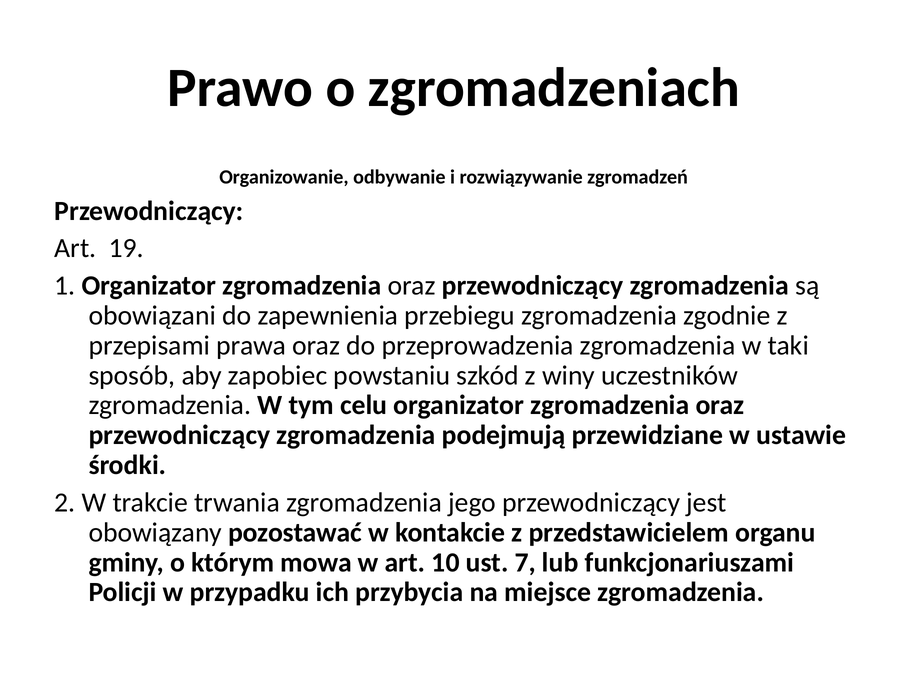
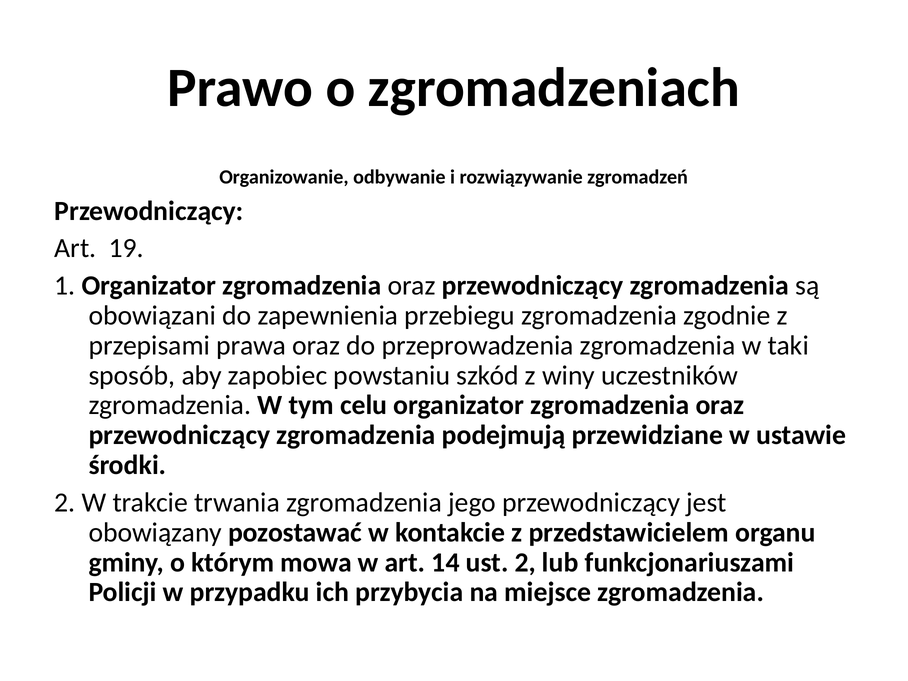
10: 10 -> 14 (445, 562)
ust 7: 7 -> 2 (525, 562)
